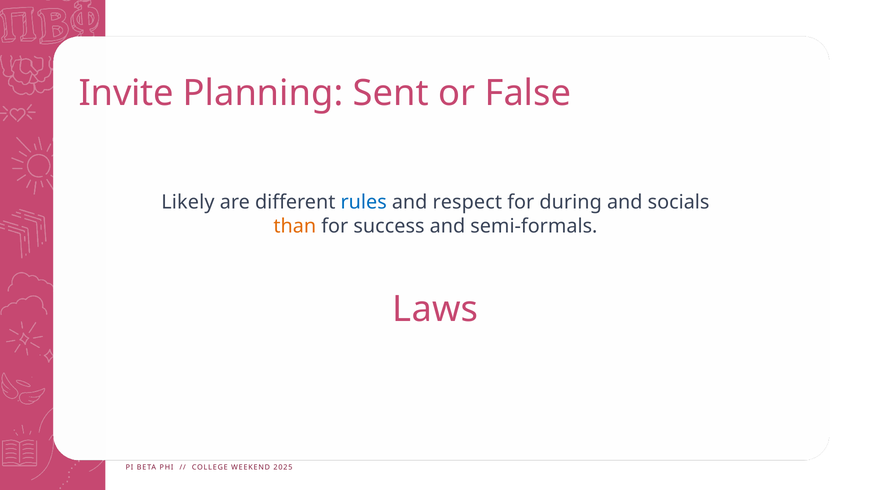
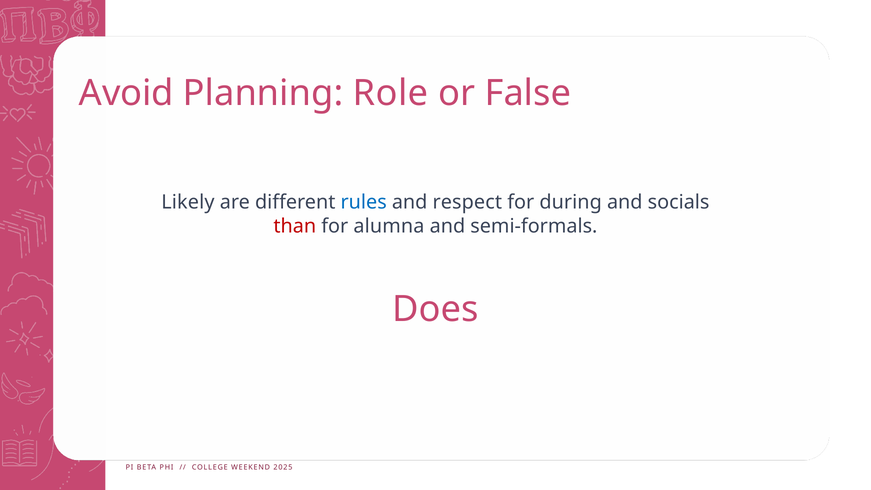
Invite: Invite -> Avoid (126, 93)
Sent: Sent -> Role (391, 93)
than colour: orange -> red (295, 226)
success: success -> alumna (389, 226)
Laws: Laws -> Does (435, 309)
